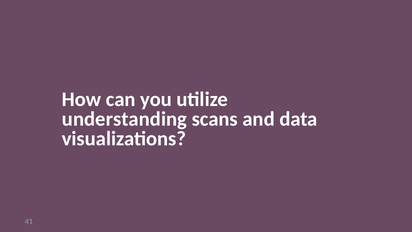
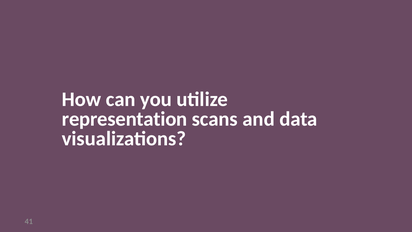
understanding: understanding -> representation (125, 119)
